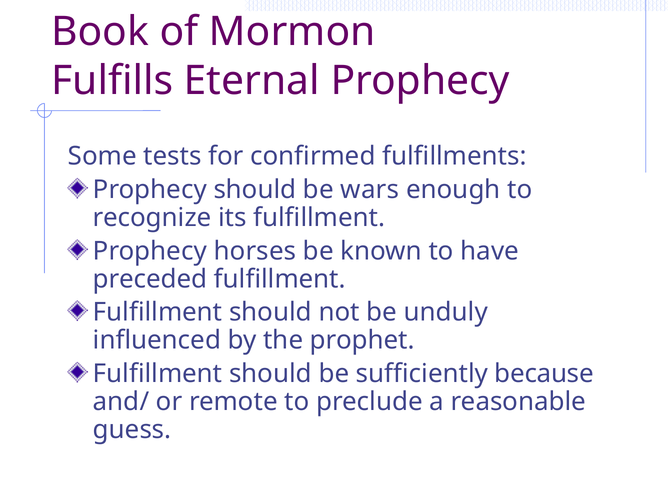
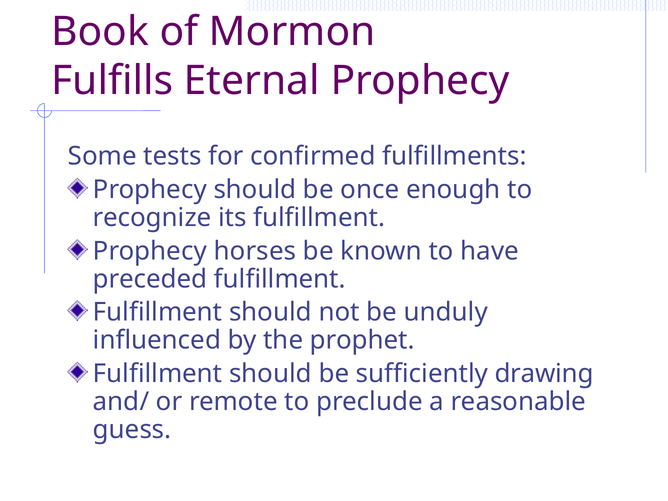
wars: wars -> once (370, 190)
because: because -> drawing (544, 374)
